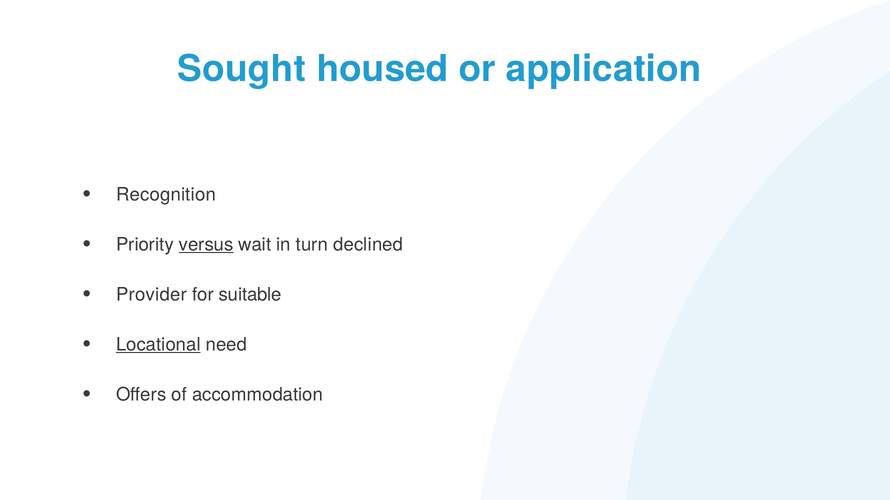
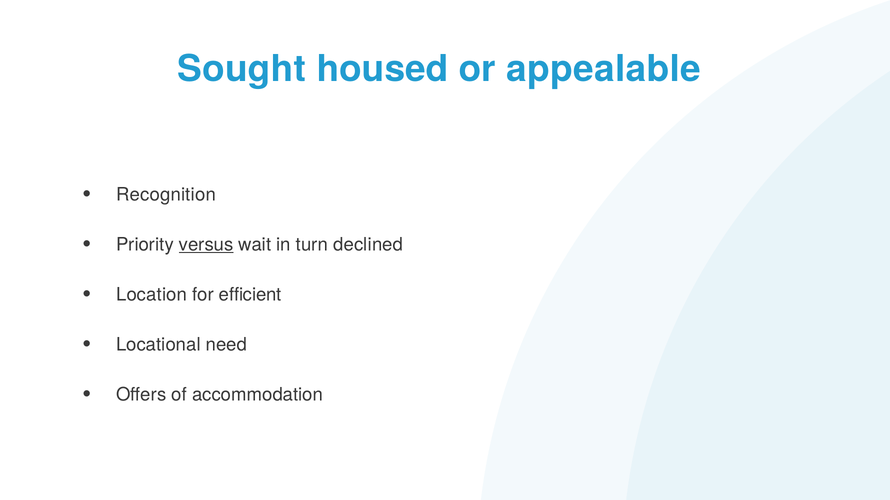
application: application -> appealable (604, 69)
Provider: Provider -> Location (152, 295)
suitable: suitable -> efficient (250, 295)
Locational underline: present -> none (158, 345)
